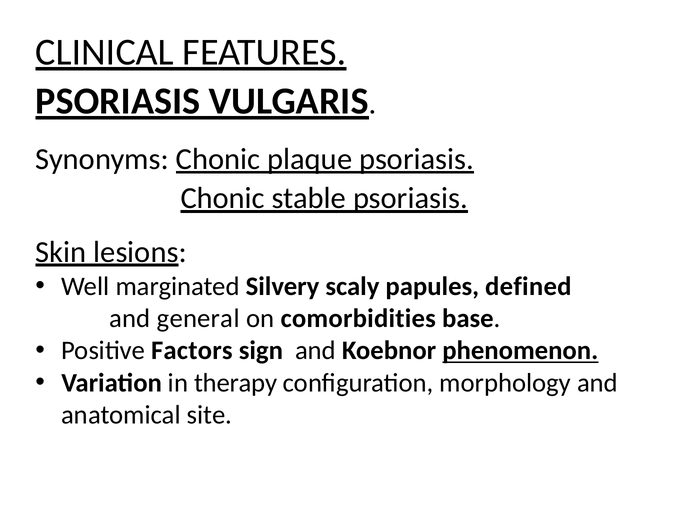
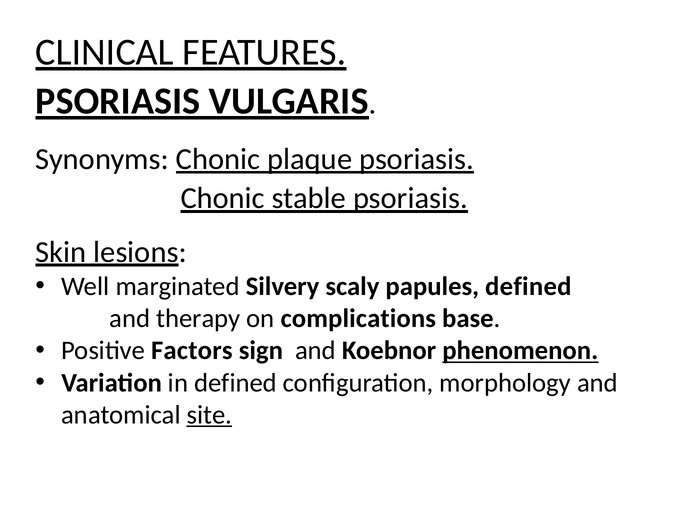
general: general -> therapy (198, 319)
comorbidities: comorbidities -> complications (358, 319)
in therapy: therapy -> defined (236, 383)
site underline: none -> present (209, 415)
